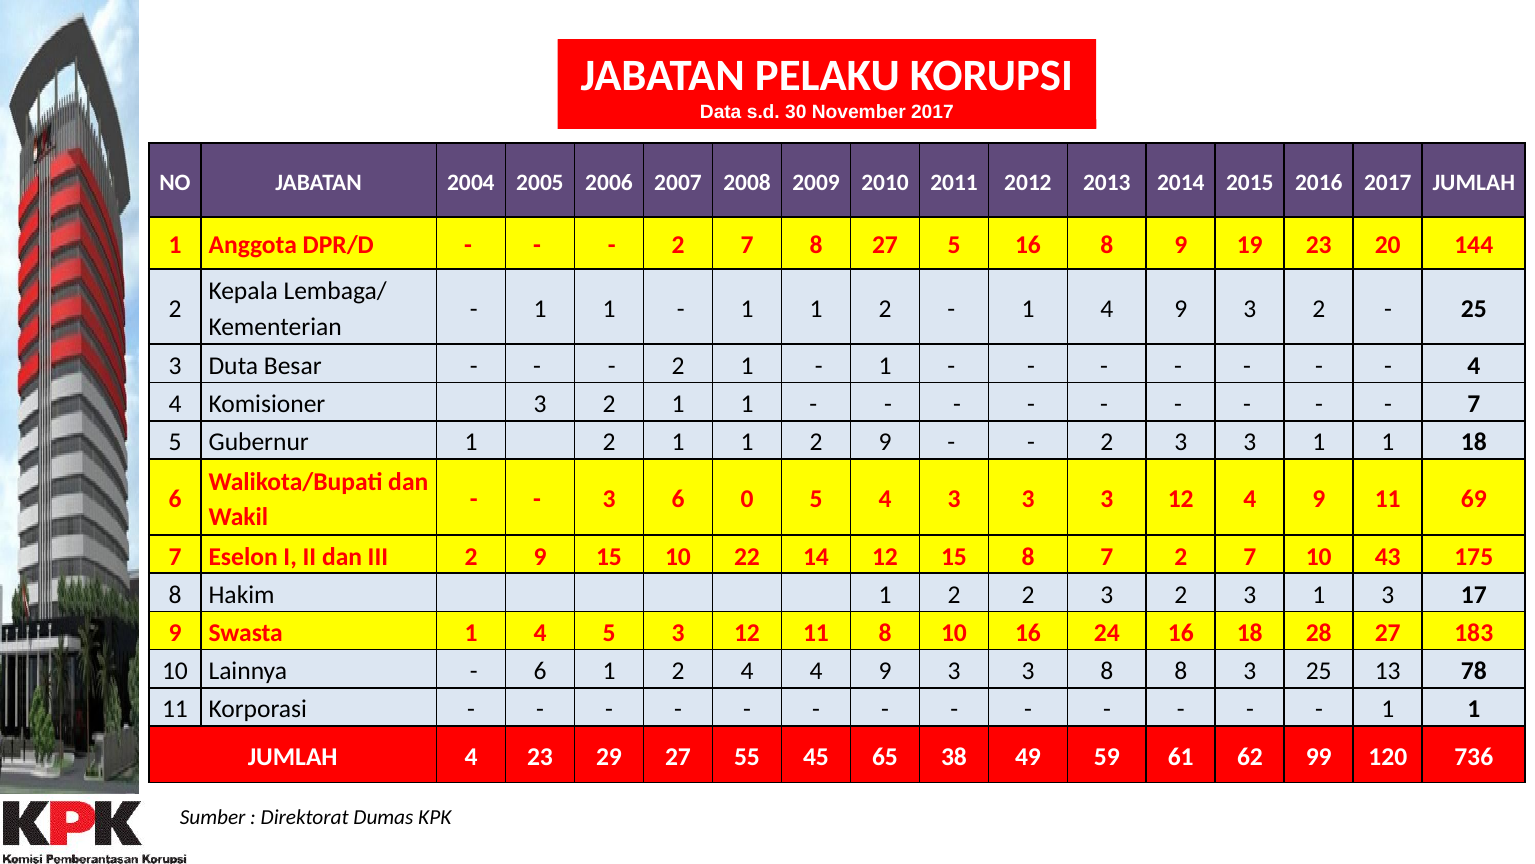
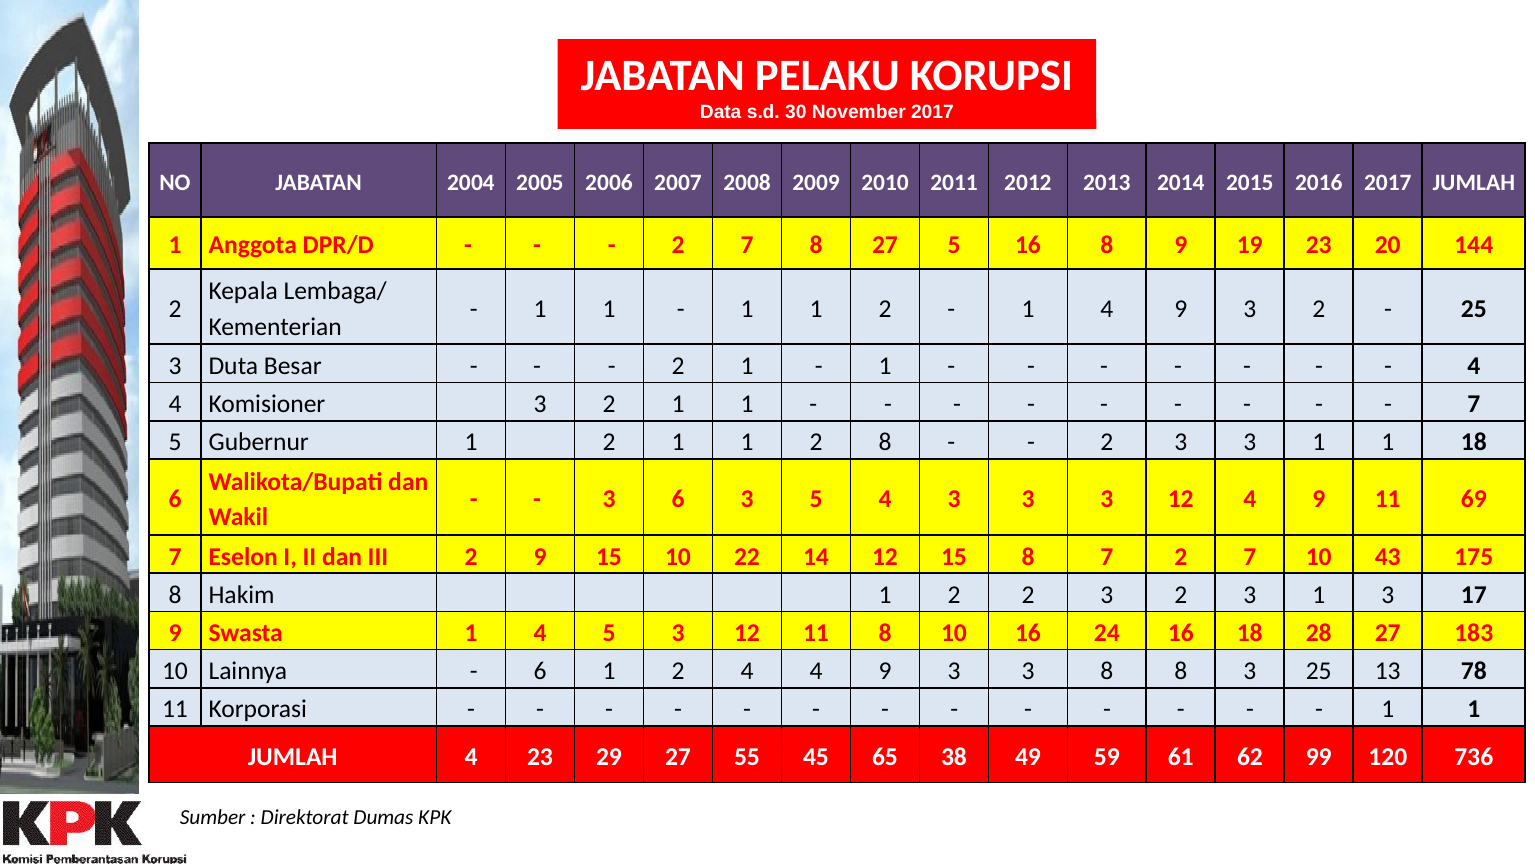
1 2 9: 9 -> 8 (885, 442)
6 0: 0 -> 3 (747, 499)
